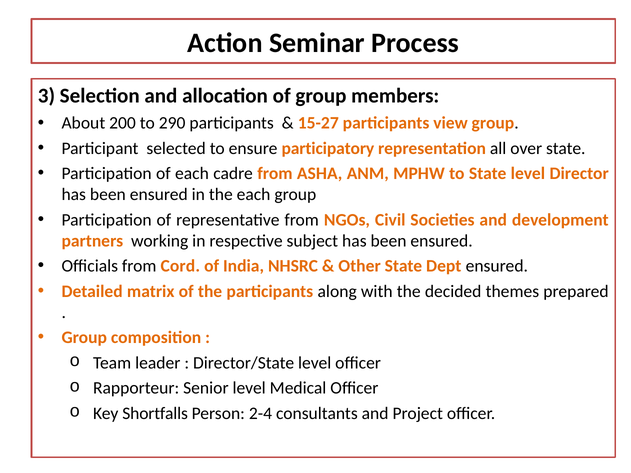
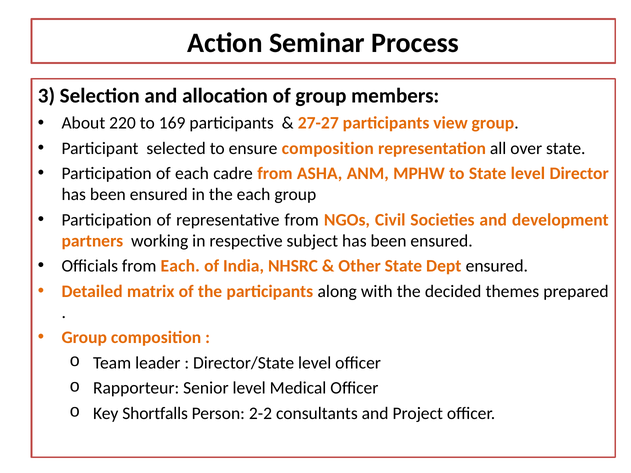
200: 200 -> 220 (123, 123)
290: 290 -> 169 (172, 123)
15-27: 15-27 -> 27-27 (318, 123)
ensure participatory: participatory -> composition (328, 148)
from Cord: Cord -> Each (180, 266)
2-4: 2-4 -> 2-2 (260, 413)
